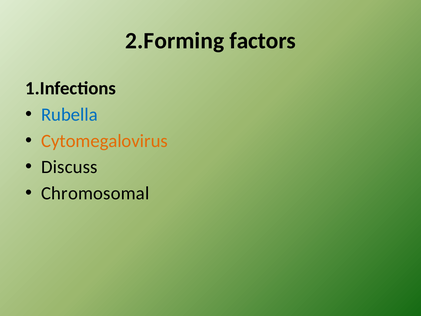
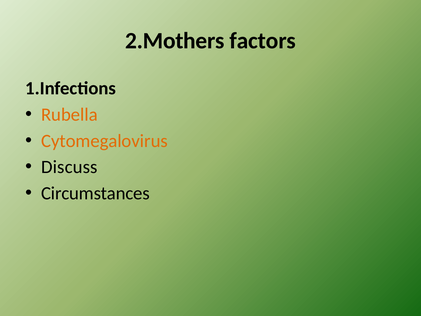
2.Forming: 2.Forming -> 2.Mothers (175, 41)
Rubella colour: blue -> orange (69, 115)
Chromosomal: Chromosomal -> Circumstances (95, 193)
